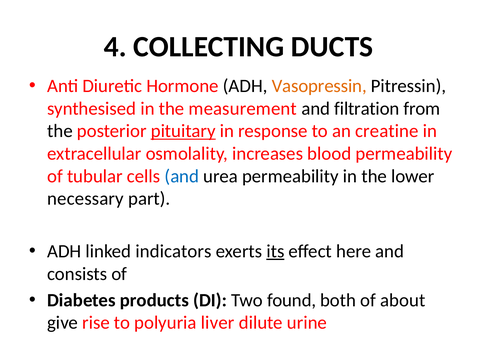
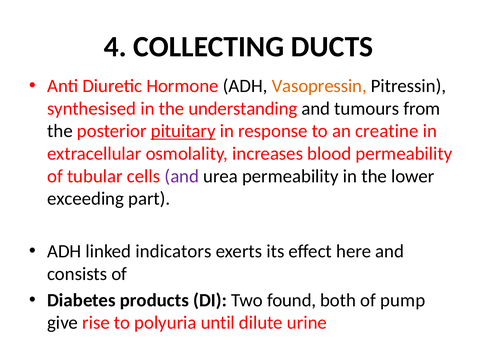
measurement: measurement -> understanding (243, 108)
filtration: filtration -> tumours (367, 108)
and colour: blue -> purple (182, 176)
necessary: necessary -> exceeding (86, 199)
its underline: present -> none (275, 251)
about: about -> pump (403, 300)
liver: liver -> until (218, 323)
